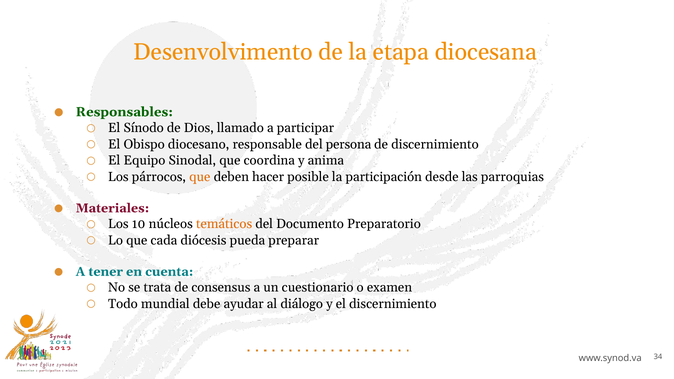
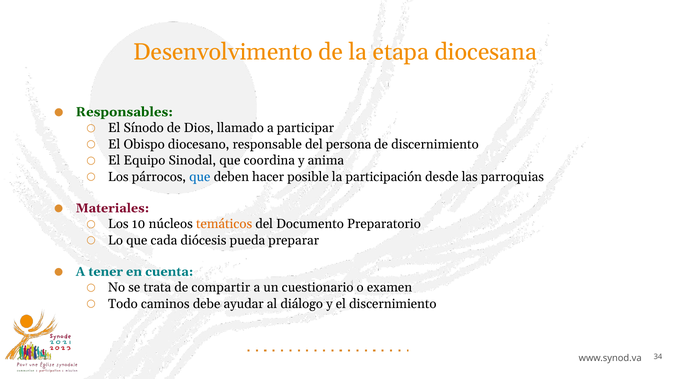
que colour: orange -> blue (200, 177)
consensus: consensus -> compartir (221, 288)
mundial: mundial -> caminos (165, 304)
